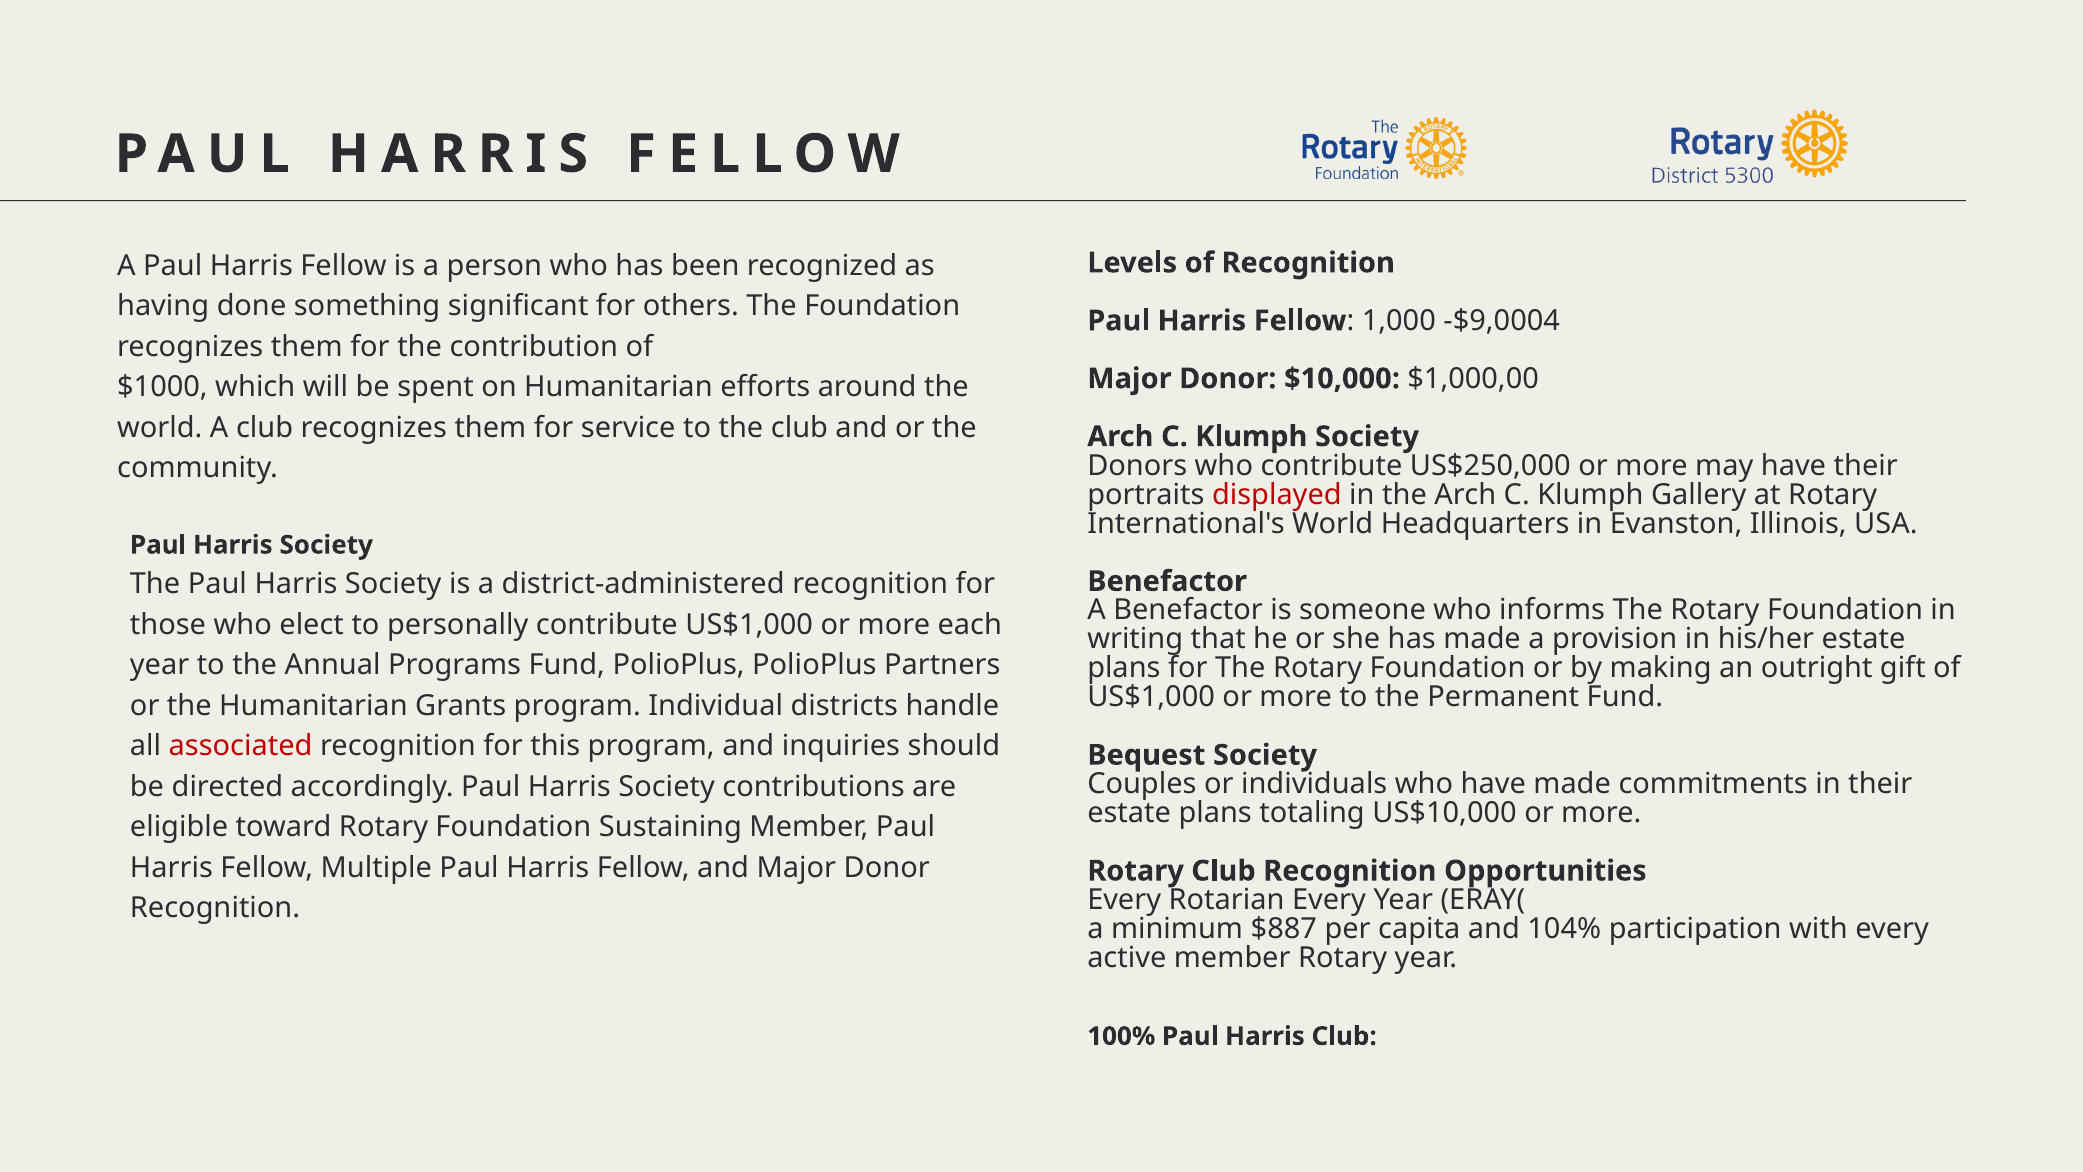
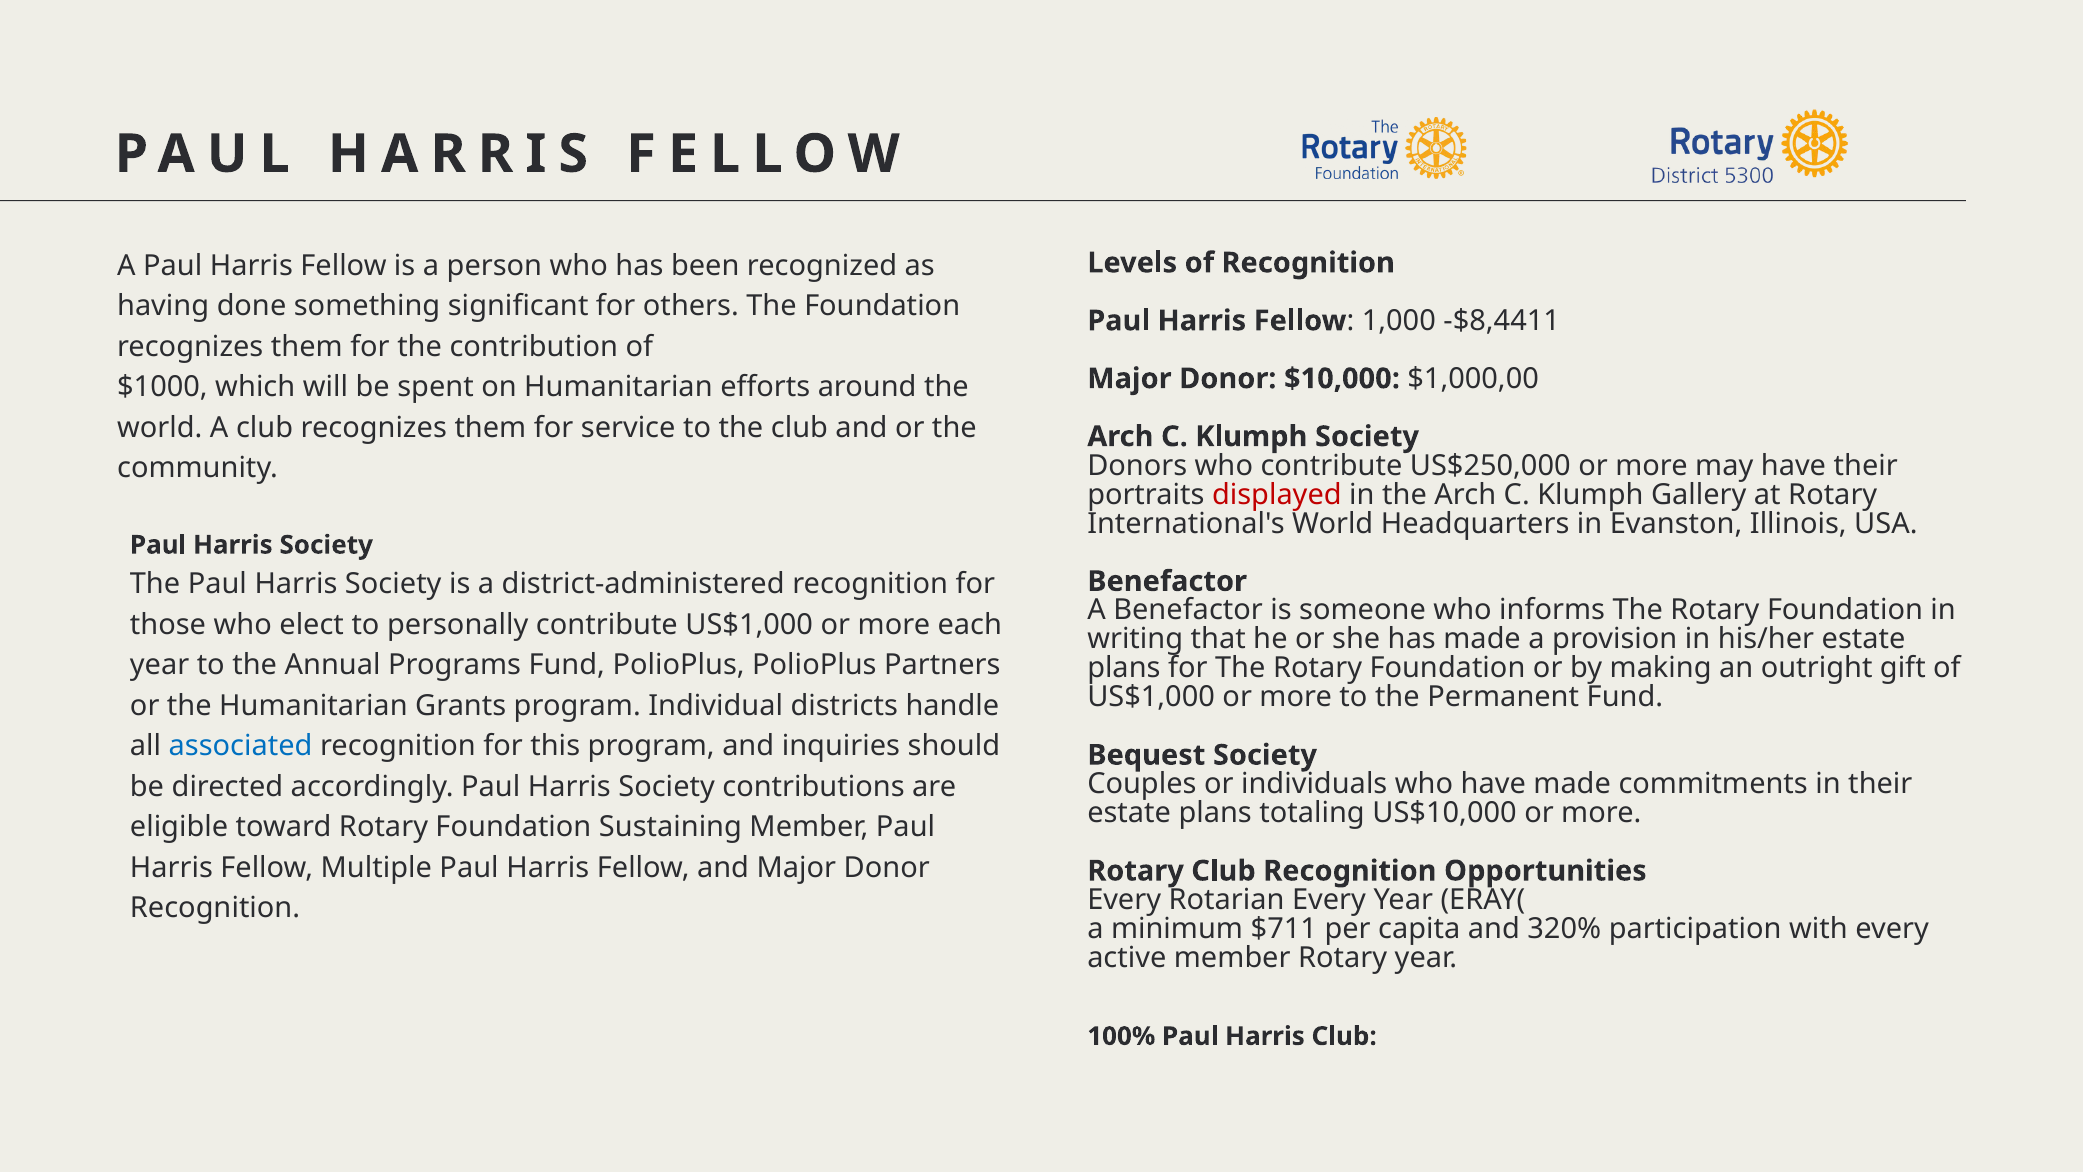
-$9,0004: -$9,0004 -> -$8,4411 (1502, 321)
associated colour: red -> blue (241, 746)
$887: $887 -> $711 (1284, 929)
104%: 104% -> 320% (1564, 929)
